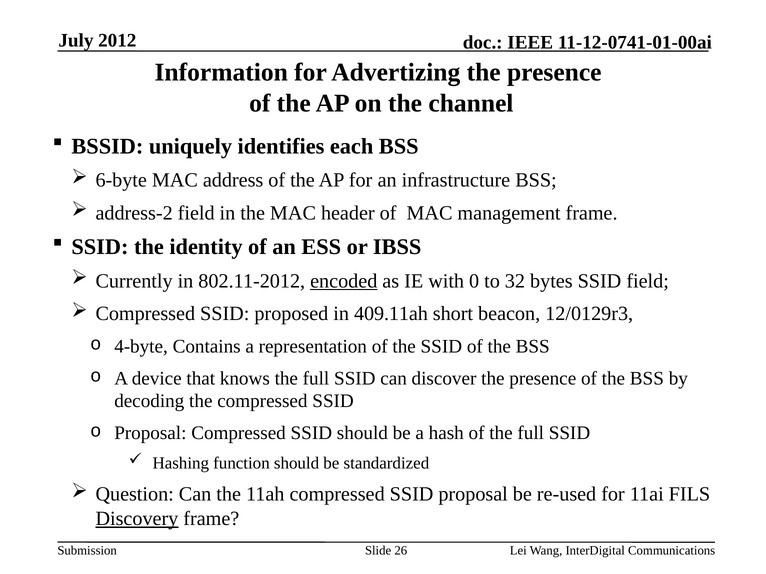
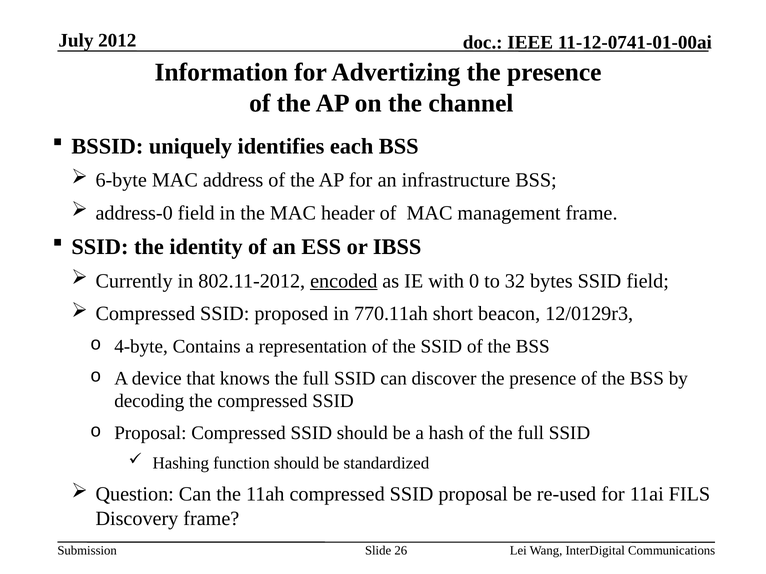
address-2: address-2 -> address-0 (134, 213)
409.11ah: 409.11ah -> 770.11ah (391, 314)
Discovery underline: present -> none (137, 519)
